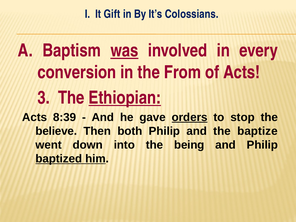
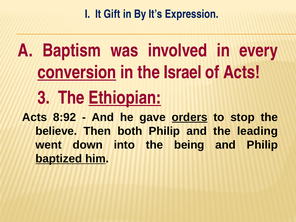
Colossians: Colossians -> Expression (192, 14)
was underline: present -> none (124, 51)
conversion underline: none -> present (77, 72)
From: From -> Israel (183, 72)
8:39: 8:39 -> 8:92 (65, 117)
baptize: baptize -> leading (258, 131)
